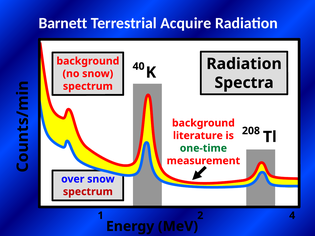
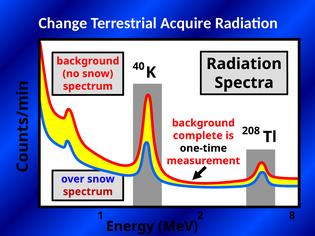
Barnett: Barnett -> Change (63, 23)
literature: literature -> complete (198, 136)
one-time colour: green -> black (203, 148)
4: 4 -> 8 (292, 216)
